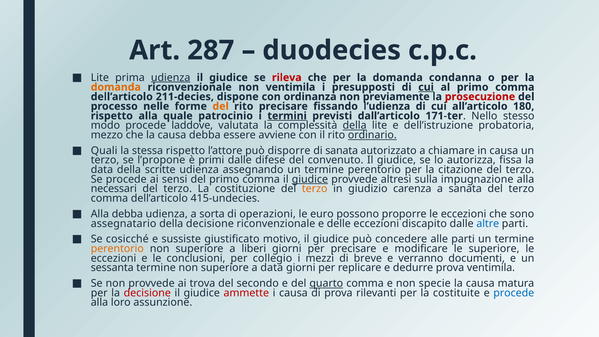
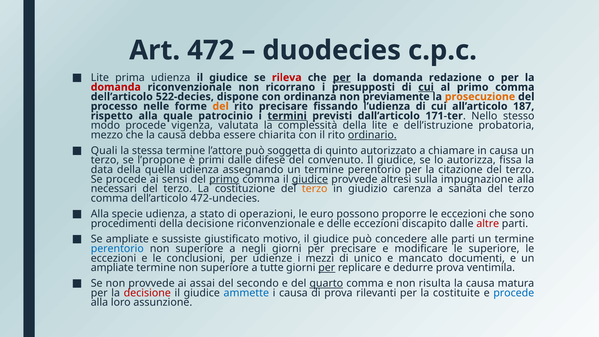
287: 287 -> 472 (211, 50)
udienza underline: present -> none (171, 78)
per underline: none -> present (342, 78)
condanna: condanna -> redazione (455, 78)
domanda colour: orange -> red (116, 87)
non ventimila: ventimila -> ricorrano (290, 87)
211-decies: 211-decies -> 522-decies (185, 97)
prosecuzione colour: red -> orange (480, 97)
180: 180 -> 187 (524, 106)
laddove: laddove -> vigenza (192, 125)
della underline: present -> none (355, 125)
avviene: avviene -> chiarita (277, 135)
stessa rispetto: rispetto -> termine (185, 150)
disporre: disporre -> soggetta (289, 150)
di sanata: sanata -> quinto (342, 150)
scritte: scritte -> quella (160, 170)
primo underline: none -> present (224, 179)
415-undecies: 415-undecies -> 472-undecies (225, 198)
Alla debba: debba -> specie (127, 214)
sorta: sorta -> stato (212, 214)
assegnatario: assegnatario -> procedimenti (124, 223)
altre colour: blue -> red (488, 223)
Se cosicché: cosicché -> ampliate (127, 239)
perentorio colour: orange -> blue (117, 249)
liberi: liberi -> negli (254, 249)
collegio: collegio -> udienze (273, 258)
breve: breve -> unico (368, 258)
verranno: verranno -> mancato (421, 258)
sessanta: sessanta -> ampliate (112, 268)
a data: data -> tutte (272, 268)
per underline: none -> present (327, 268)
trova: trova -> assai (202, 283)
specie: specie -> risulta (435, 283)
ammette colour: red -> blue (246, 293)
